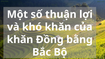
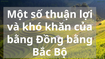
khăn: khăn -> bằng (20, 40)
